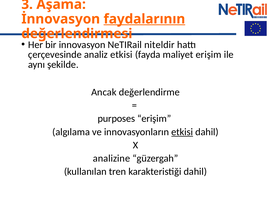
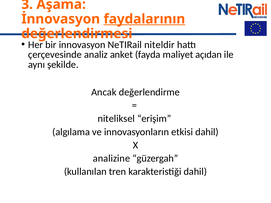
analiz etkisi: etkisi -> anket (121, 55)
maliyet erişim: erişim -> açıdan (209, 55)
purposes: purposes -> niteliksel (116, 119)
etkisi underline: present -> none (182, 132)
